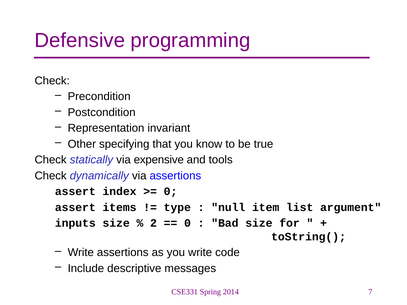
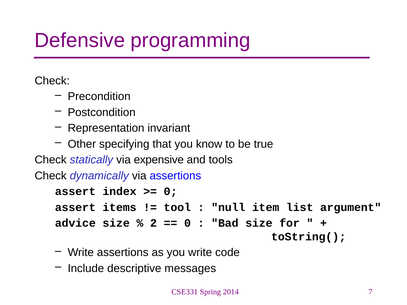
type: type -> tool (177, 207)
inputs: inputs -> advice (75, 223)
